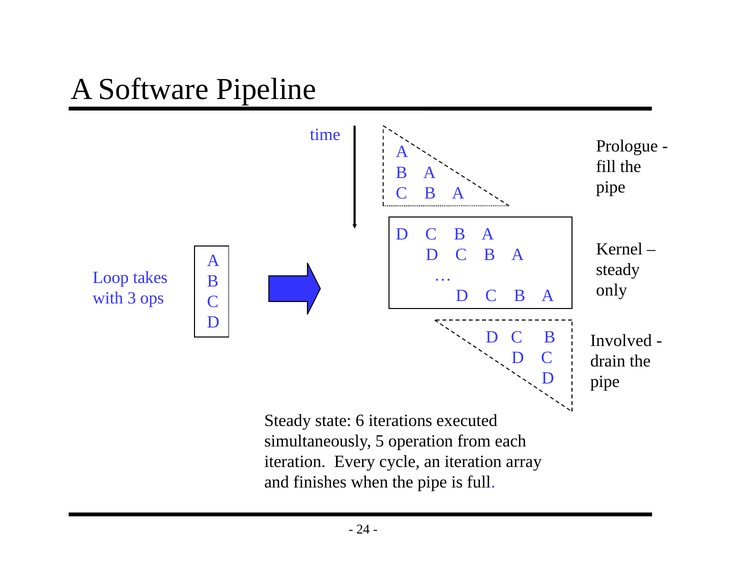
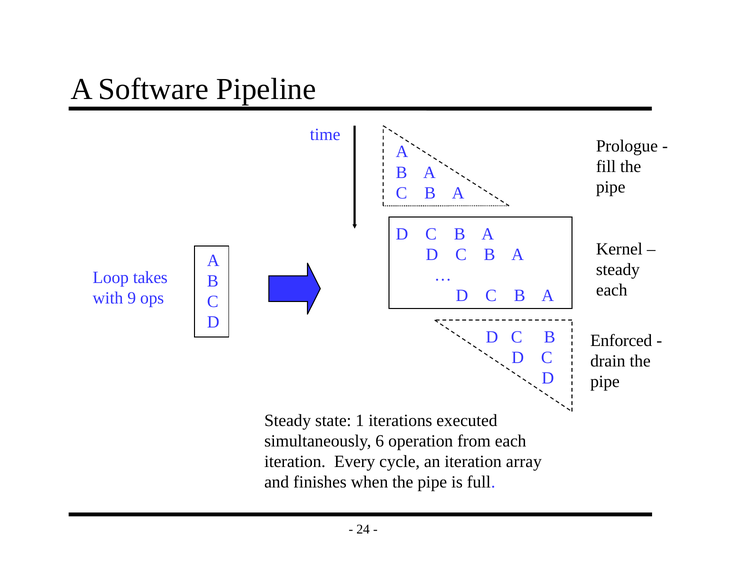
only: only -> each (612, 290)
3: 3 -> 9 (132, 298)
Involved: Involved -> Enforced (621, 341)
6: 6 -> 1 (360, 421)
5: 5 -> 6 (380, 441)
